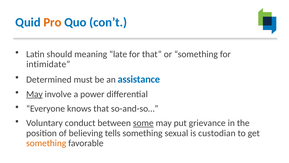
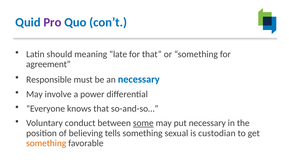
Pro colour: orange -> purple (52, 22)
intimidate: intimidate -> agreement (48, 64)
Determined: Determined -> Responsible (49, 79)
an assistance: assistance -> necessary (139, 79)
May underline: present -> none (34, 94)
put grievance: grievance -> necessary (207, 123)
